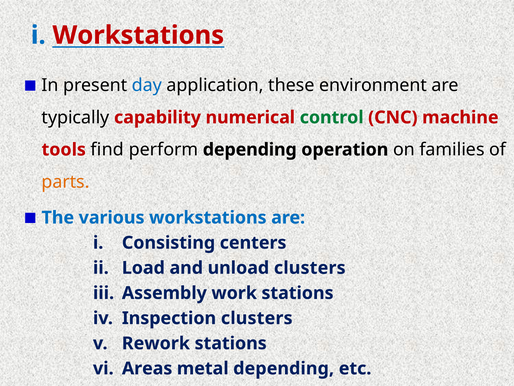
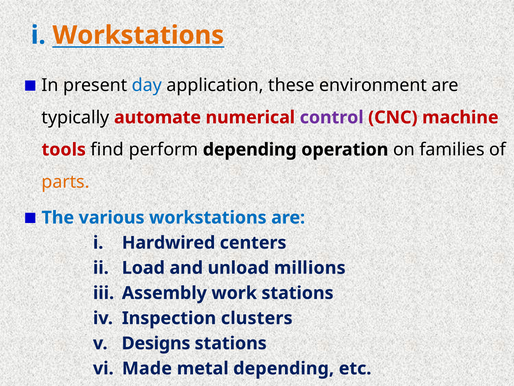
Workstations colour: red -> orange (138, 35)
capability: capability -> automate (158, 117)
control colour: green -> purple (332, 117)
Consisting: Consisting -> Hardwired (169, 242)
unload clusters: clusters -> millions (310, 268)
Rework: Rework -> Designs (156, 343)
Areas: Areas -> Made (147, 368)
